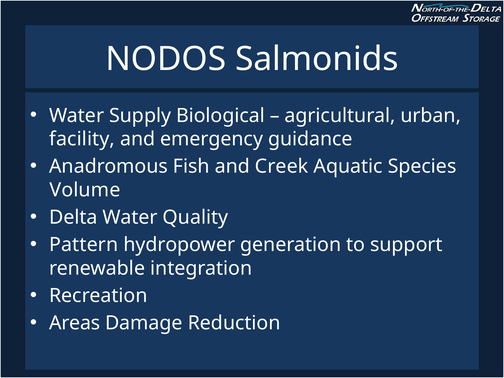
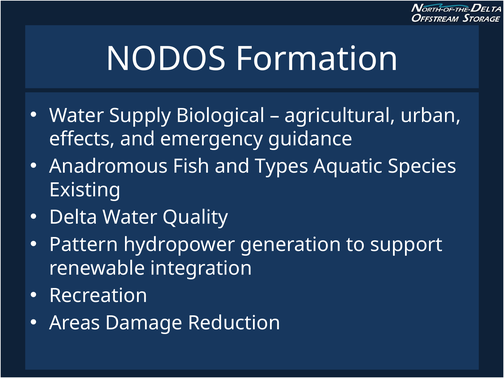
Salmonids: Salmonids -> Formation (317, 59)
facility: facility -> effects (82, 139)
Creek: Creek -> Types (282, 166)
Volume: Volume -> Existing (85, 190)
